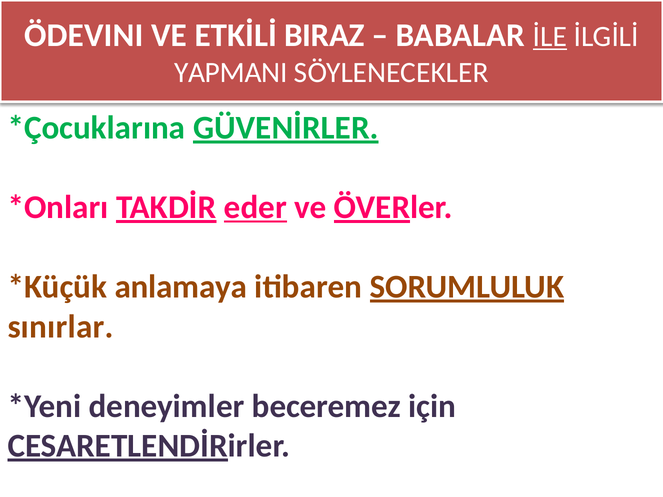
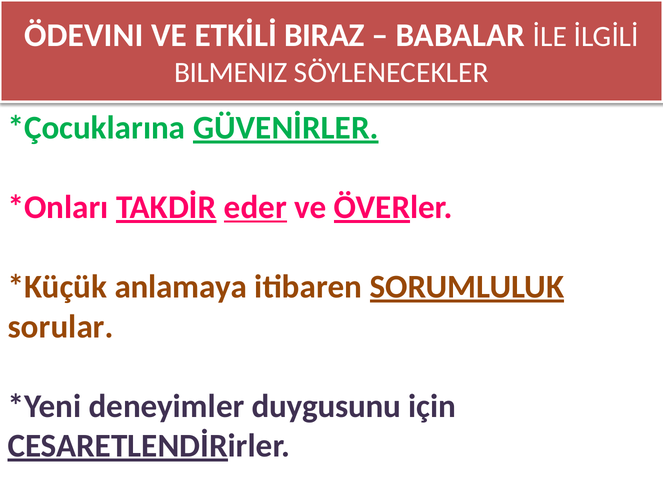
İLE underline: present -> none (550, 37)
YAPMANI: YAPMANI -> BILMENIZ (231, 73)
sınırlar: sınırlar -> sorular (61, 327)
beceremez: beceremez -> duygusunu (326, 406)
